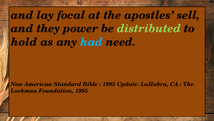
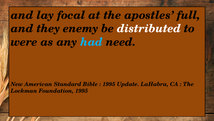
sell: sell -> full (189, 15)
power: power -> enemy (81, 28)
distributed colour: light green -> white (149, 28)
hold: hold -> were (24, 42)
